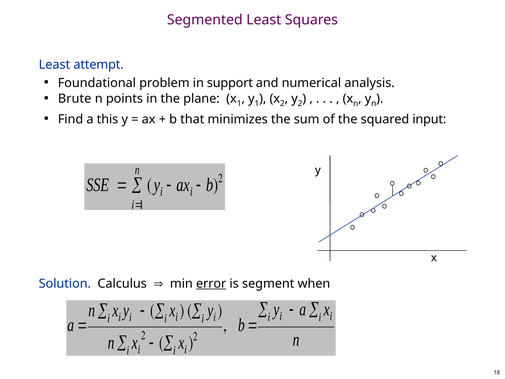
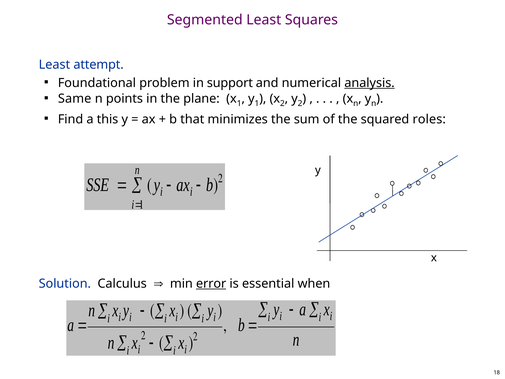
analysis underline: none -> present (370, 83)
Brute: Brute -> Same (75, 98)
input: input -> roles (429, 119)
segment: segment -> essential (268, 283)
